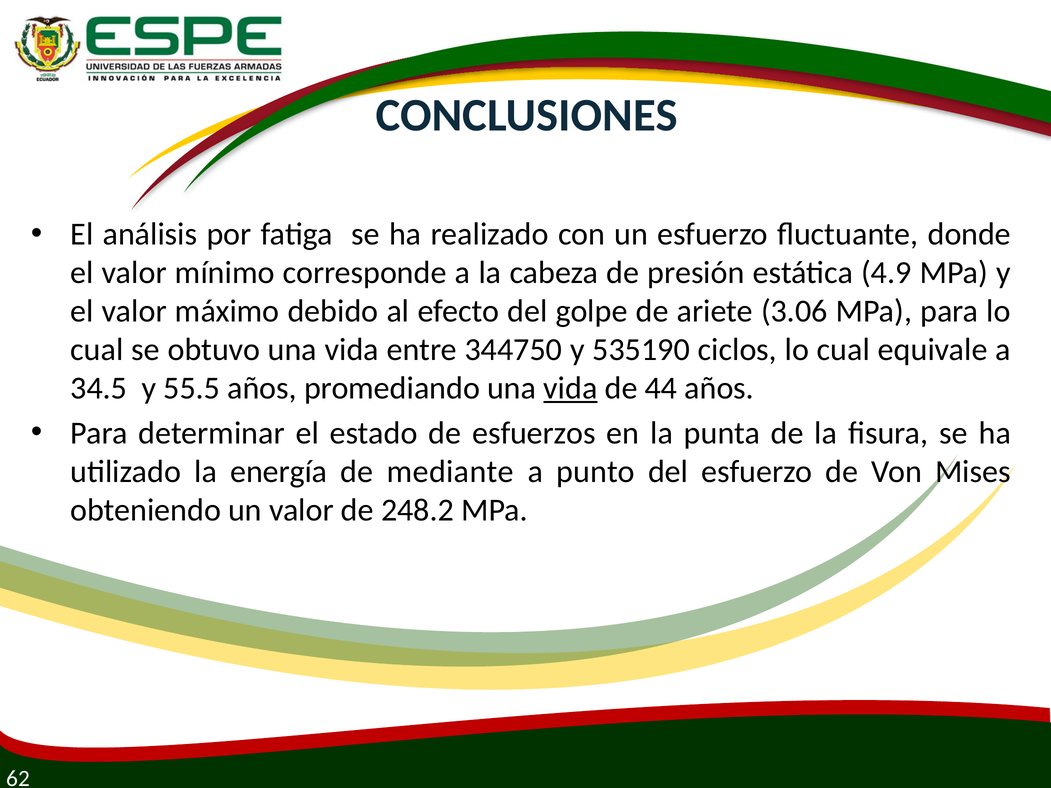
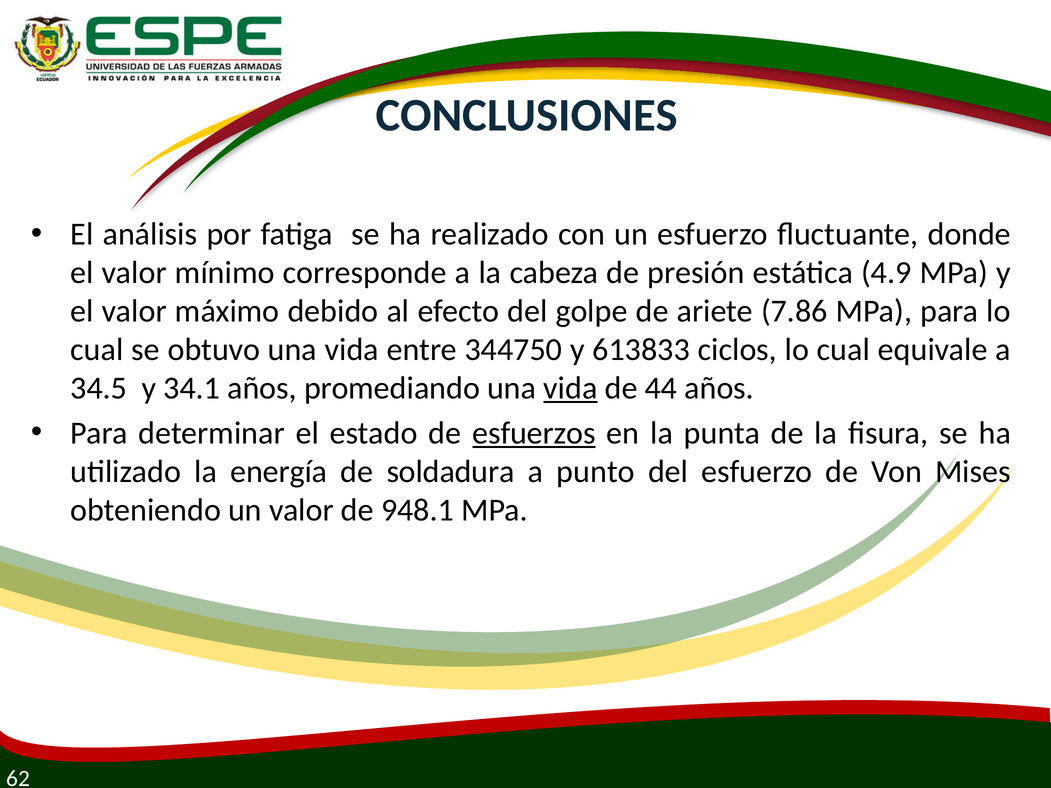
3.06: 3.06 -> 7.86 (794, 311)
535190: 535190 -> 613833 (641, 350)
55.5: 55.5 -> 34.1 (192, 388)
esfuerzos underline: none -> present (534, 433)
mediante: mediante -> soldadura (451, 472)
248.2: 248.2 -> 948.1 (418, 510)
